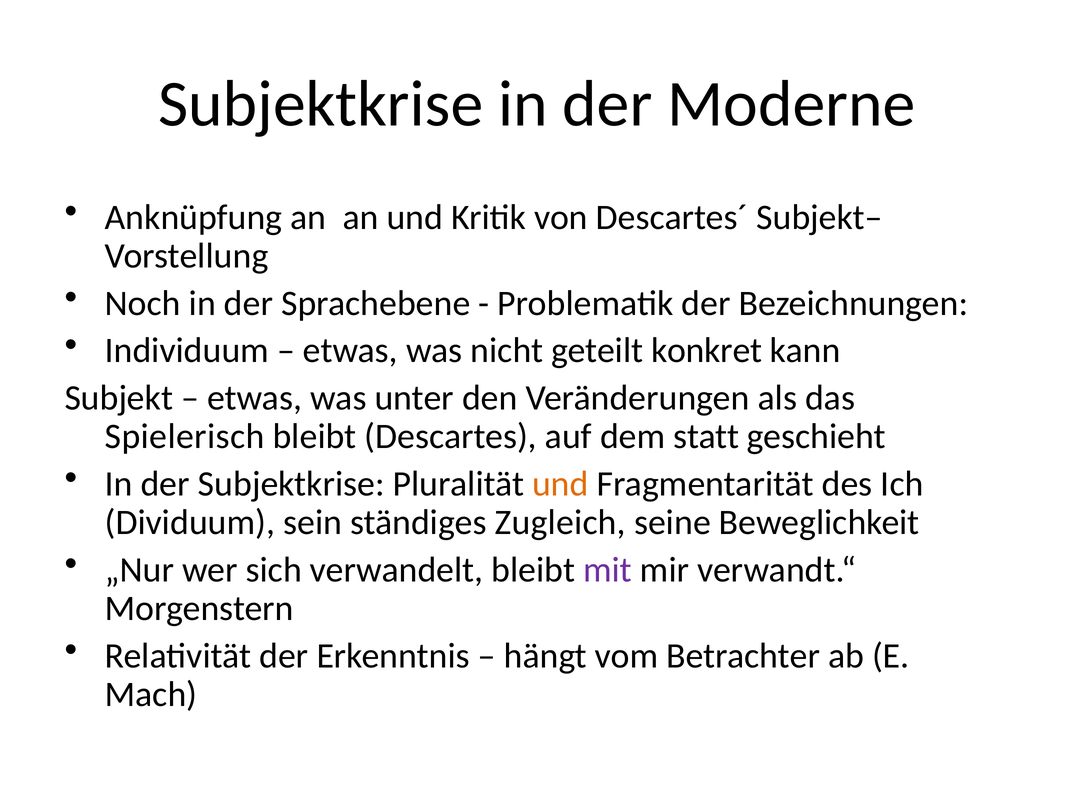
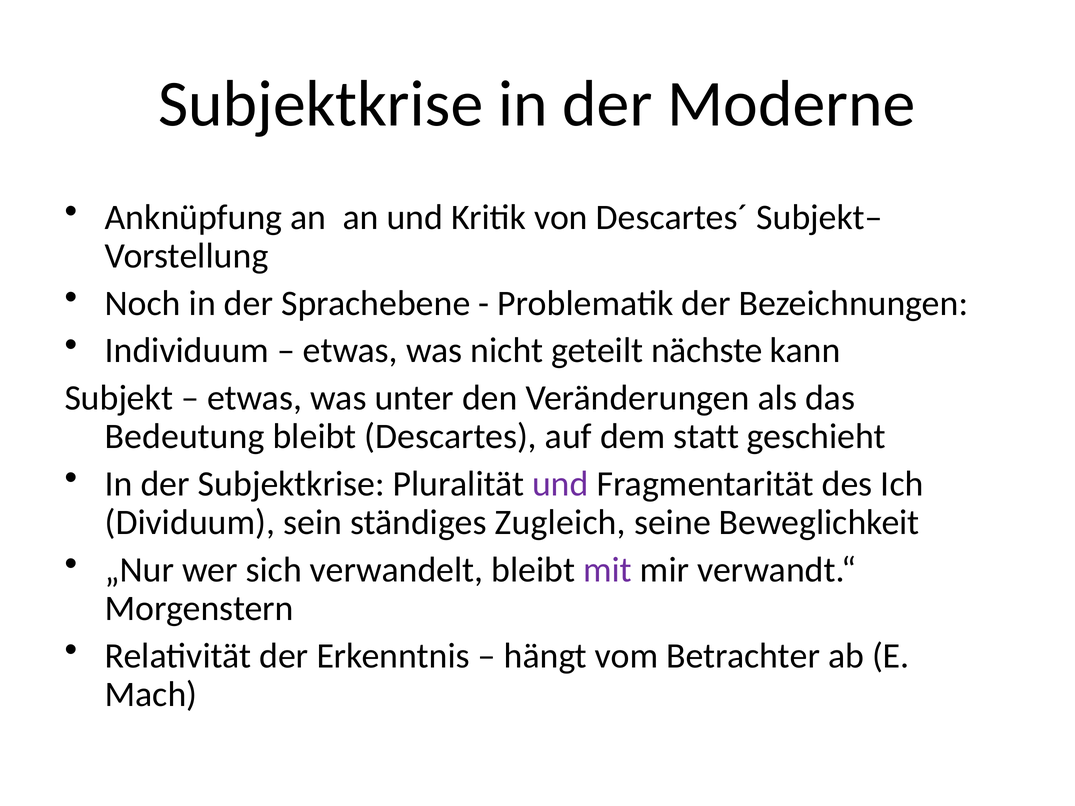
konkret: konkret -> nächste (707, 351)
Spielerisch: Spielerisch -> Bedeutung (185, 437)
und colour: orange -> purple (560, 484)
